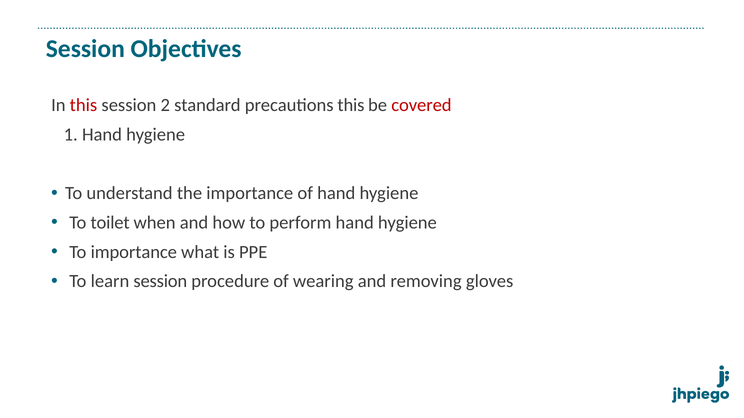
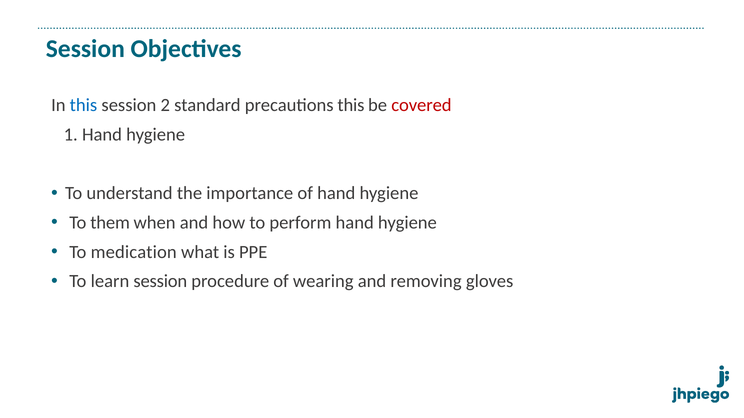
this colour: red -> blue (84, 105)
toilet: toilet -> them (110, 223)
To importance: importance -> medication (134, 252)
